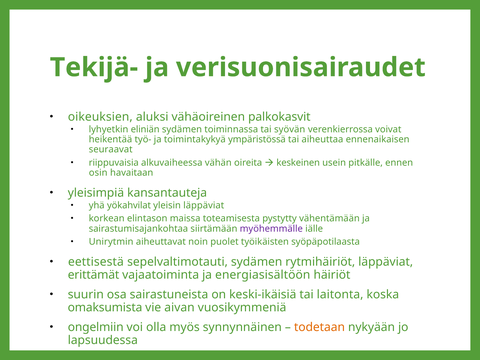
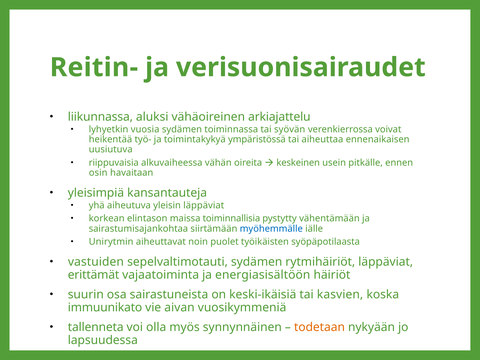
Tekijä-: Tekijä- -> Reitin- (94, 67)
oikeuksien: oikeuksien -> liikunnassa (100, 117)
palkokasvit: palkokasvit -> arkiajattelu (279, 117)
eliniän: eliniän -> vuosia (145, 129)
seuraavat: seuraavat -> uusiutuva (111, 150)
yökahvilat: yökahvilat -> aiheutuva (129, 205)
toteamisesta: toteamisesta -> toiminnallisia (231, 219)
myöhemmälle colour: purple -> blue (271, 229)
eettisestä: eettisestä -> vastuiden (96, 262)
laitonta: laitonta -> kasvien (340, 295)
omaksumista: omaksumista -> immuunikato (105, 307)
ongelmiin: ongelmiin -> tallenneta (96, 327)
